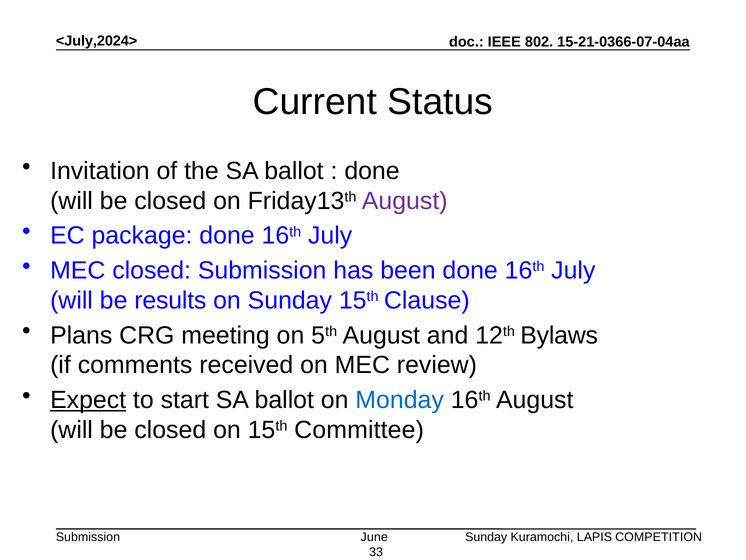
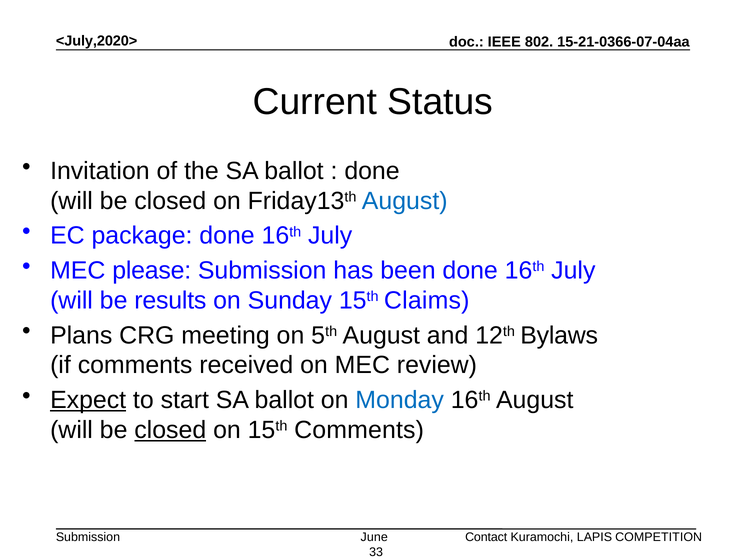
<July,2024>: <July,2024> -> <July,2020> (97, 41)
August colour: purple -> blue (405, 201)
MEC closed: closed -> please (152, 270)
Clause: Clause -> Claims (427, 300)
closed underline: none -> present (170, 429)
15th Committee: Committee -> Comments (359, 429)
Submission Sunday: Sunday -> Contact (486, 537)
